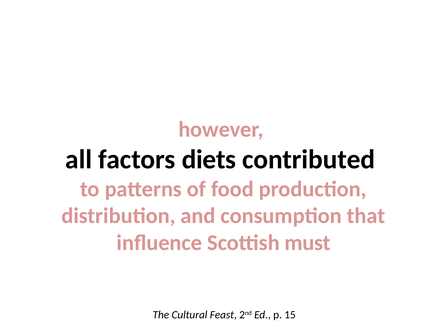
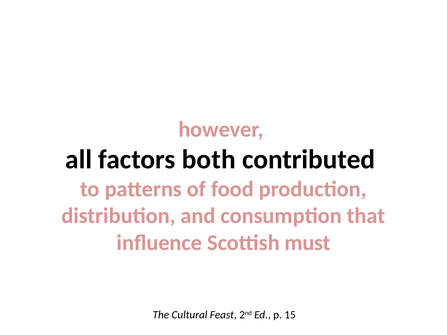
diets: diets -> both (209, 160)
